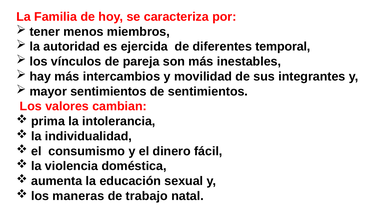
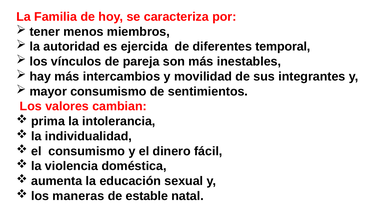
mayor sentimientos: sentimientos -> consumismo (108, 91)
trabajo: trabajo -> estable (147, 196)
